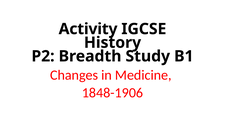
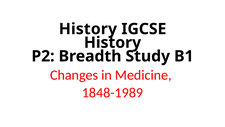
Activity: Activity -> History (88, 29)
1848-1906: 1848-1906 -> 1848-1989 (112, 92)
